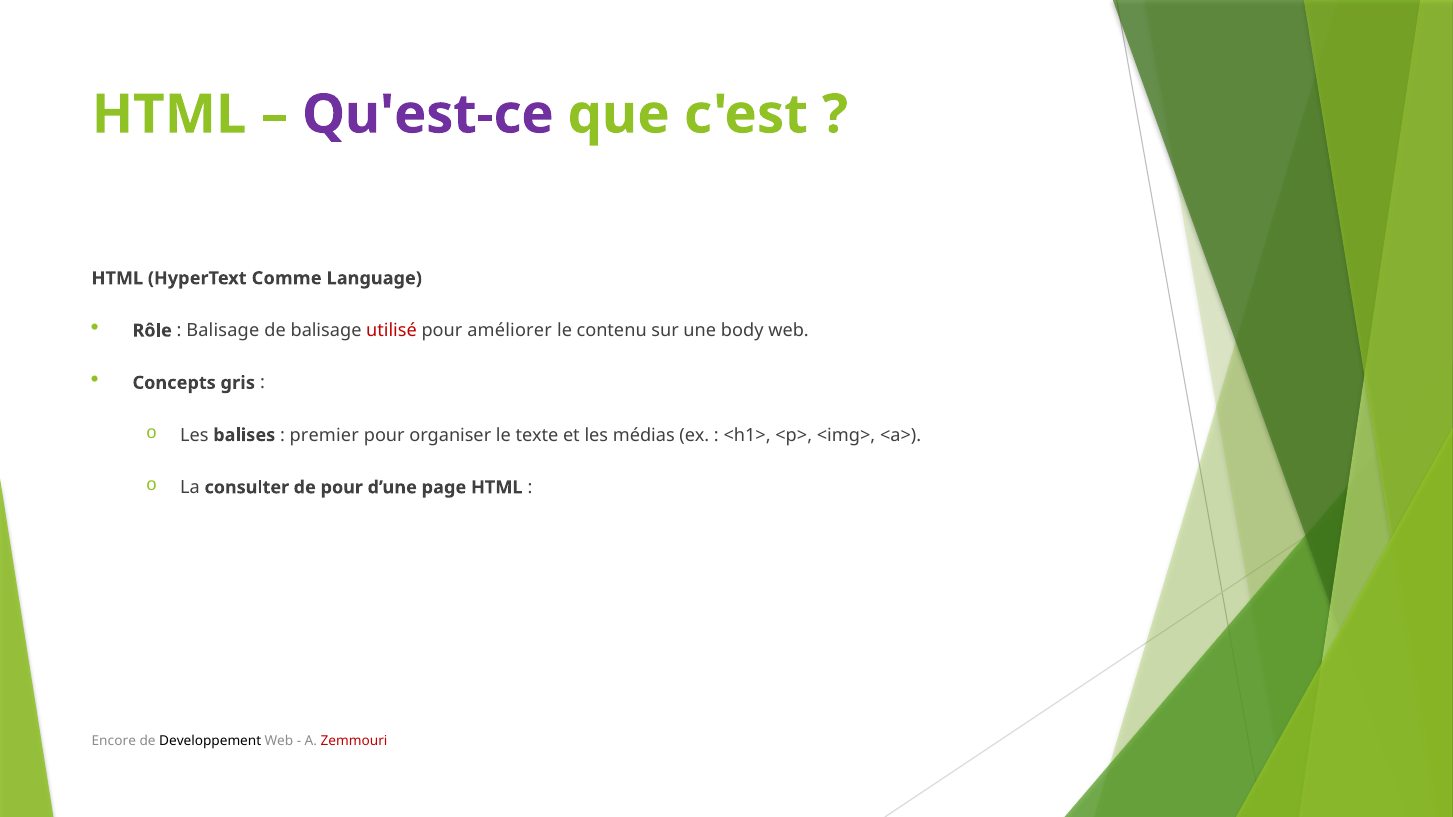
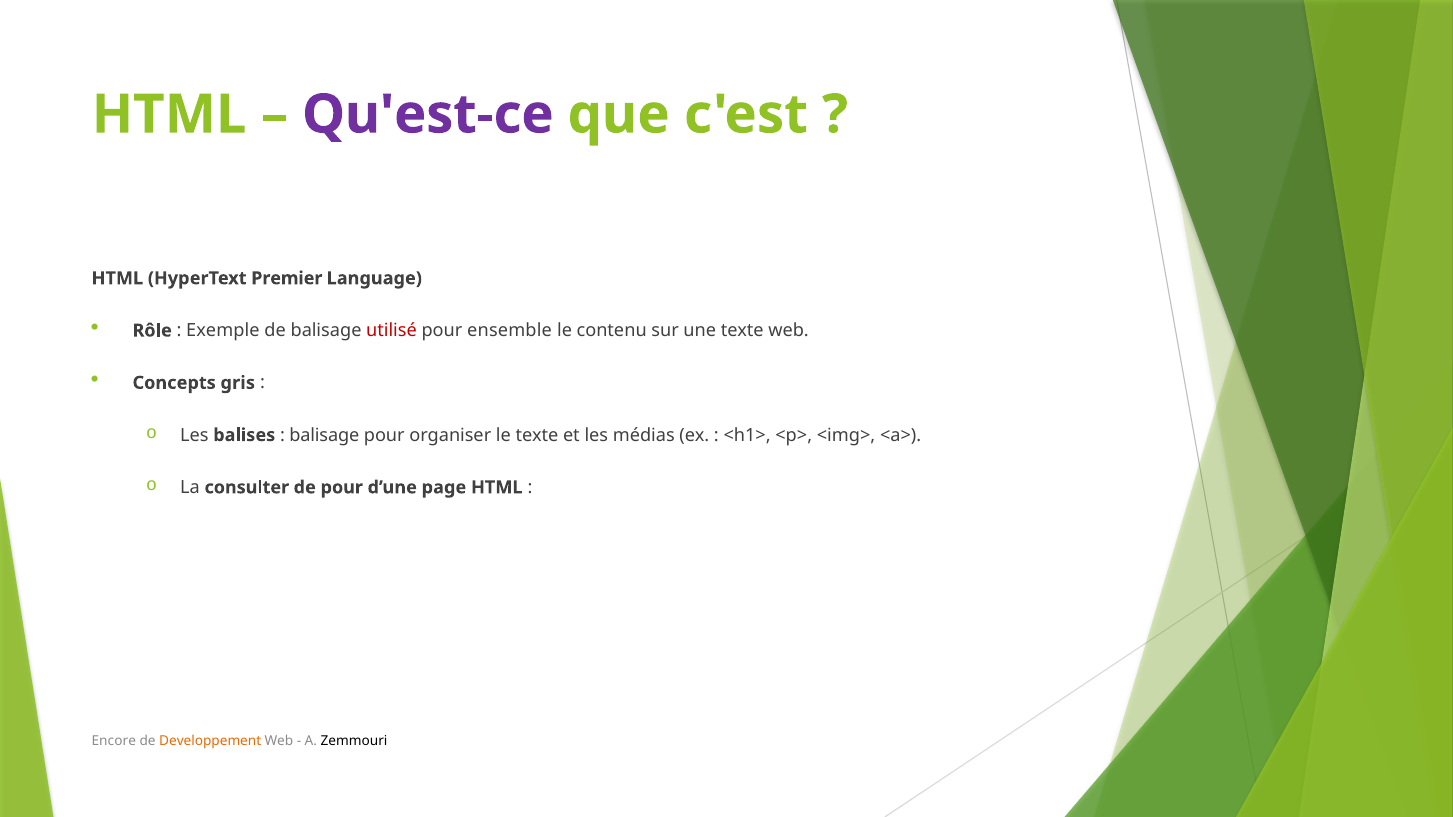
Comme: Comme -> Premier (287, 278)
Balisage: Balisage -> Exemple (223, 331)
améliorer: améliorer -> ensemble (510, 331)
une body: body -> texte (742, 331)
premier: premier -> balisage (324, 435)
Developpement colour: black -> orange (210, 742)
Zemmouri colour: red -> black (354, 742)
